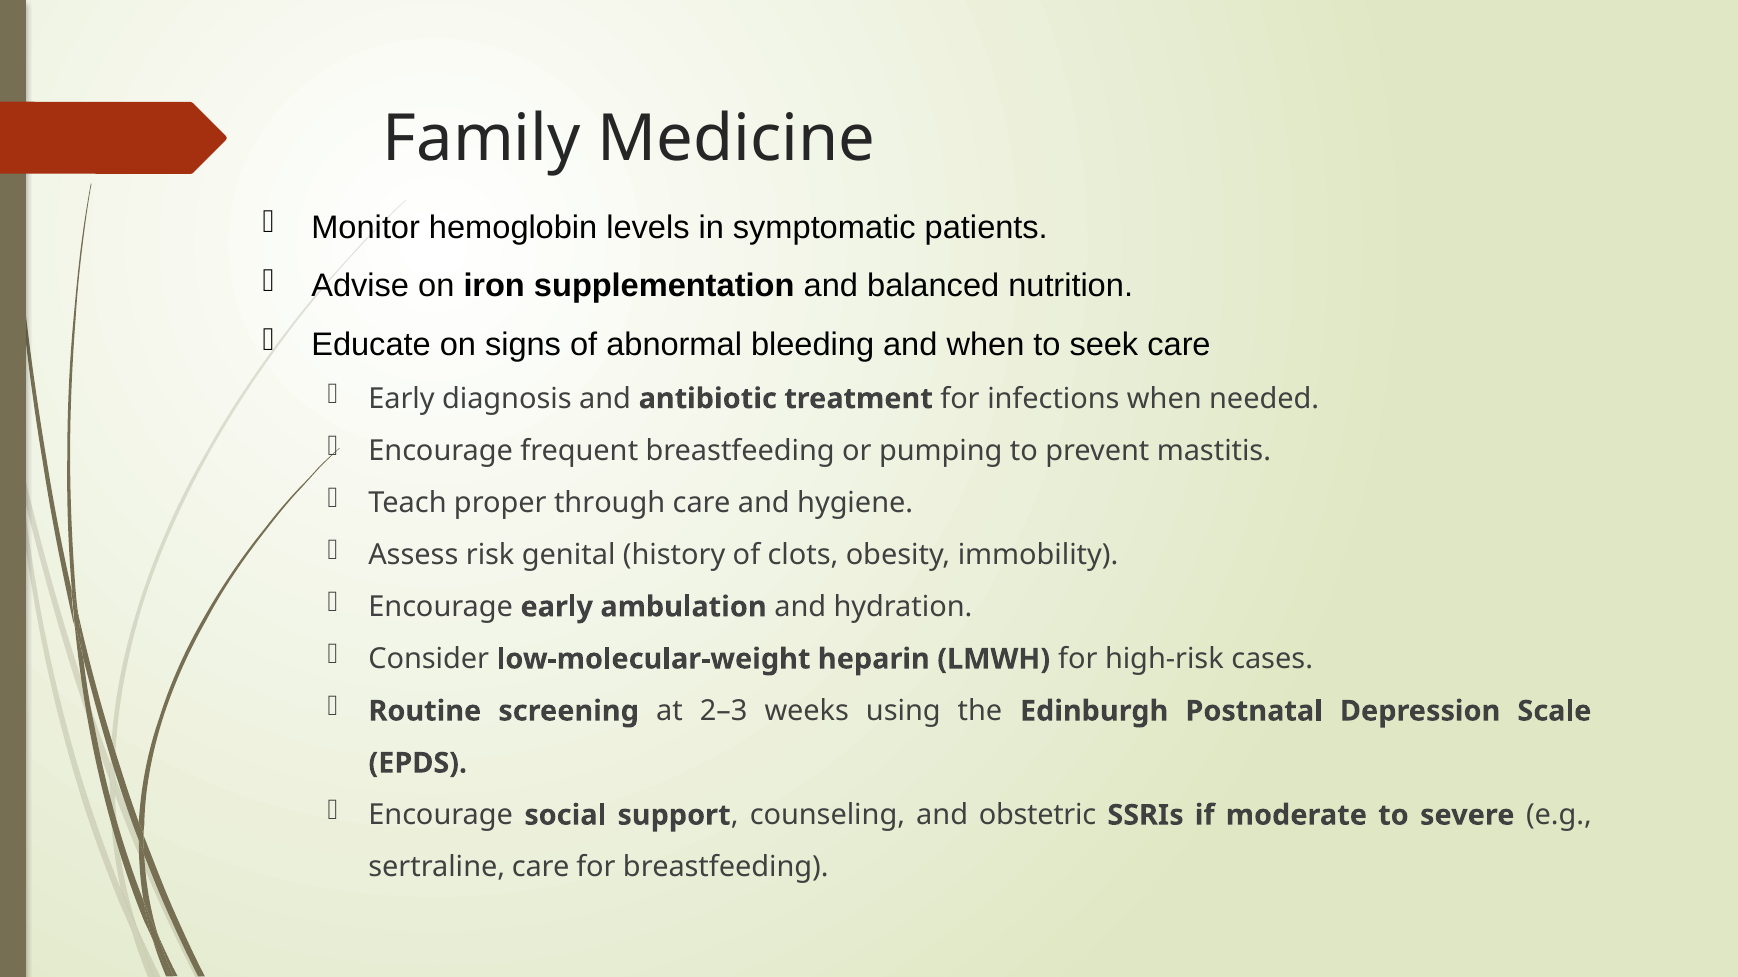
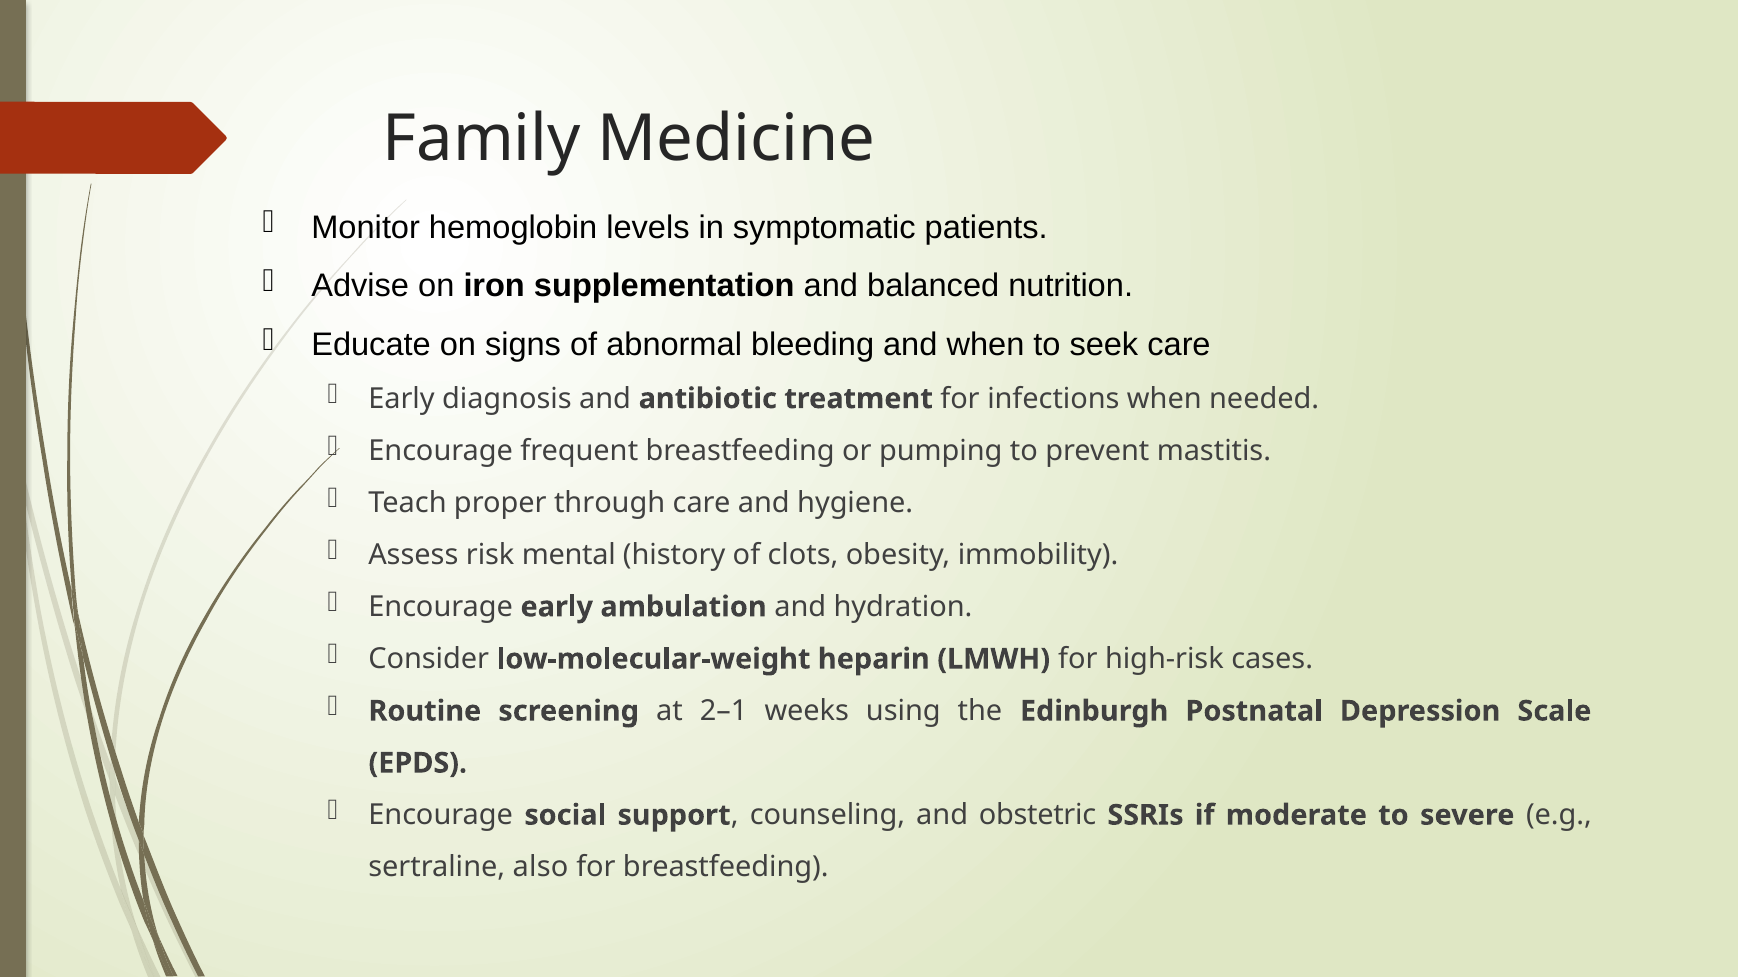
genital: genital -> mental (569, 555)
2–3: 2–3 -> 2–1 (724, 711)
sertraline care: care -> also (540, 868)
